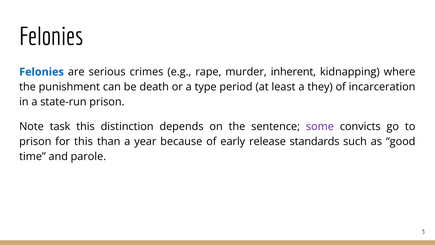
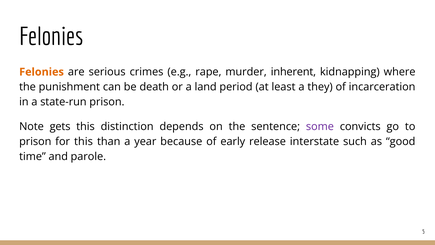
Felonies colour: blue -> orange (42, 72)
type: type -> land (206, 87)
task: task -> gets (60, 127)
standards: standards -> interstate (314, 142)
